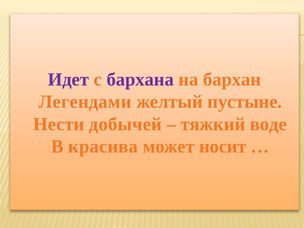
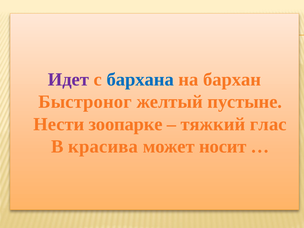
бархана colour: purple -> blue (140, 79)
Легендами: Легендами -> Быстроног (85, 102)
добычей: добычей -> зоопарке (126, 124)
воде: воде -> глас (268, 124)
